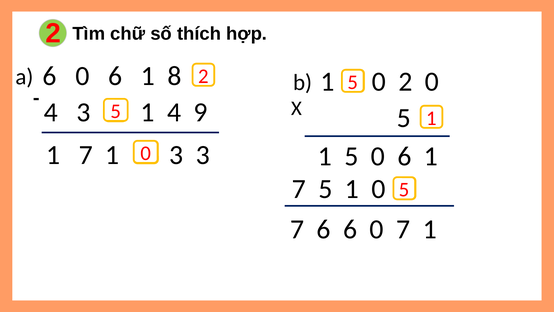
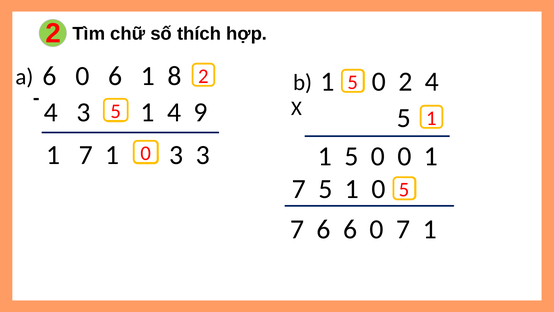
0 2 0: 0 -> 4 (432, 82)
5 0 6: 6 -> 0 (404, 156)
